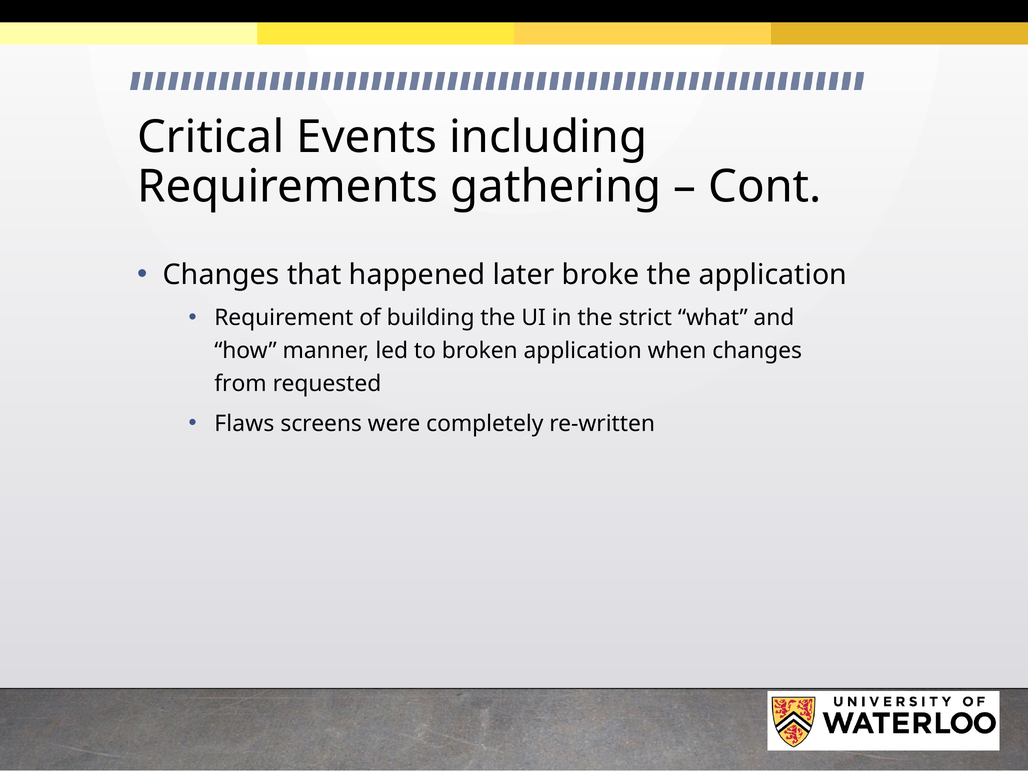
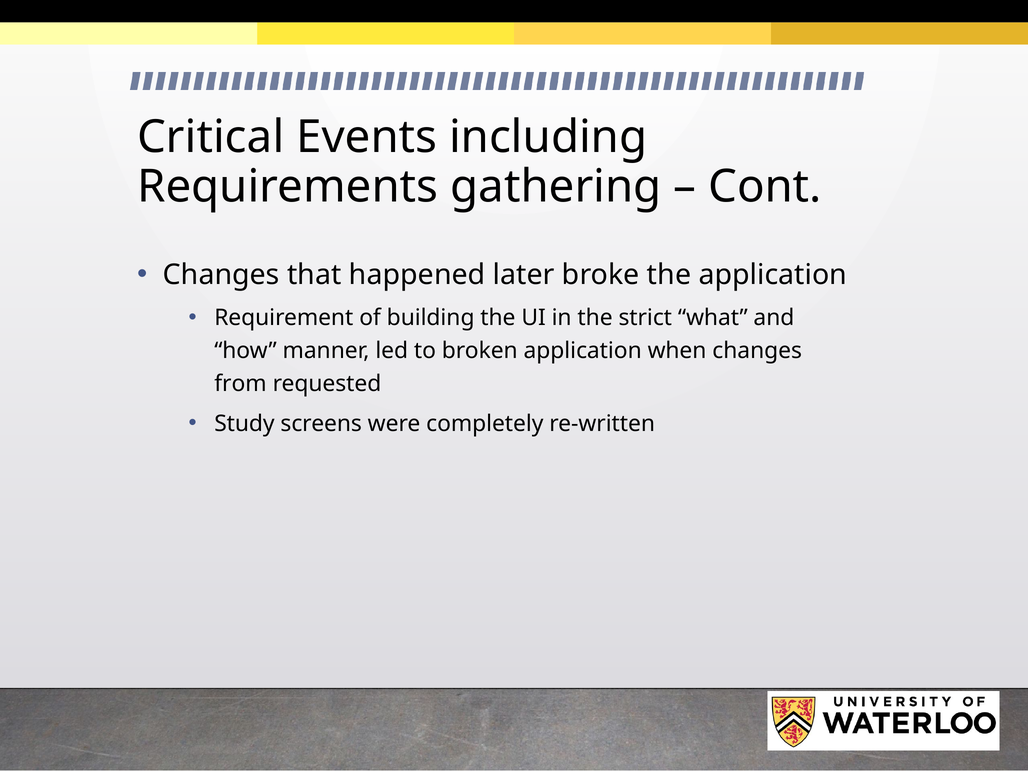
Flaws: Flaws -> Study (244, 424)
